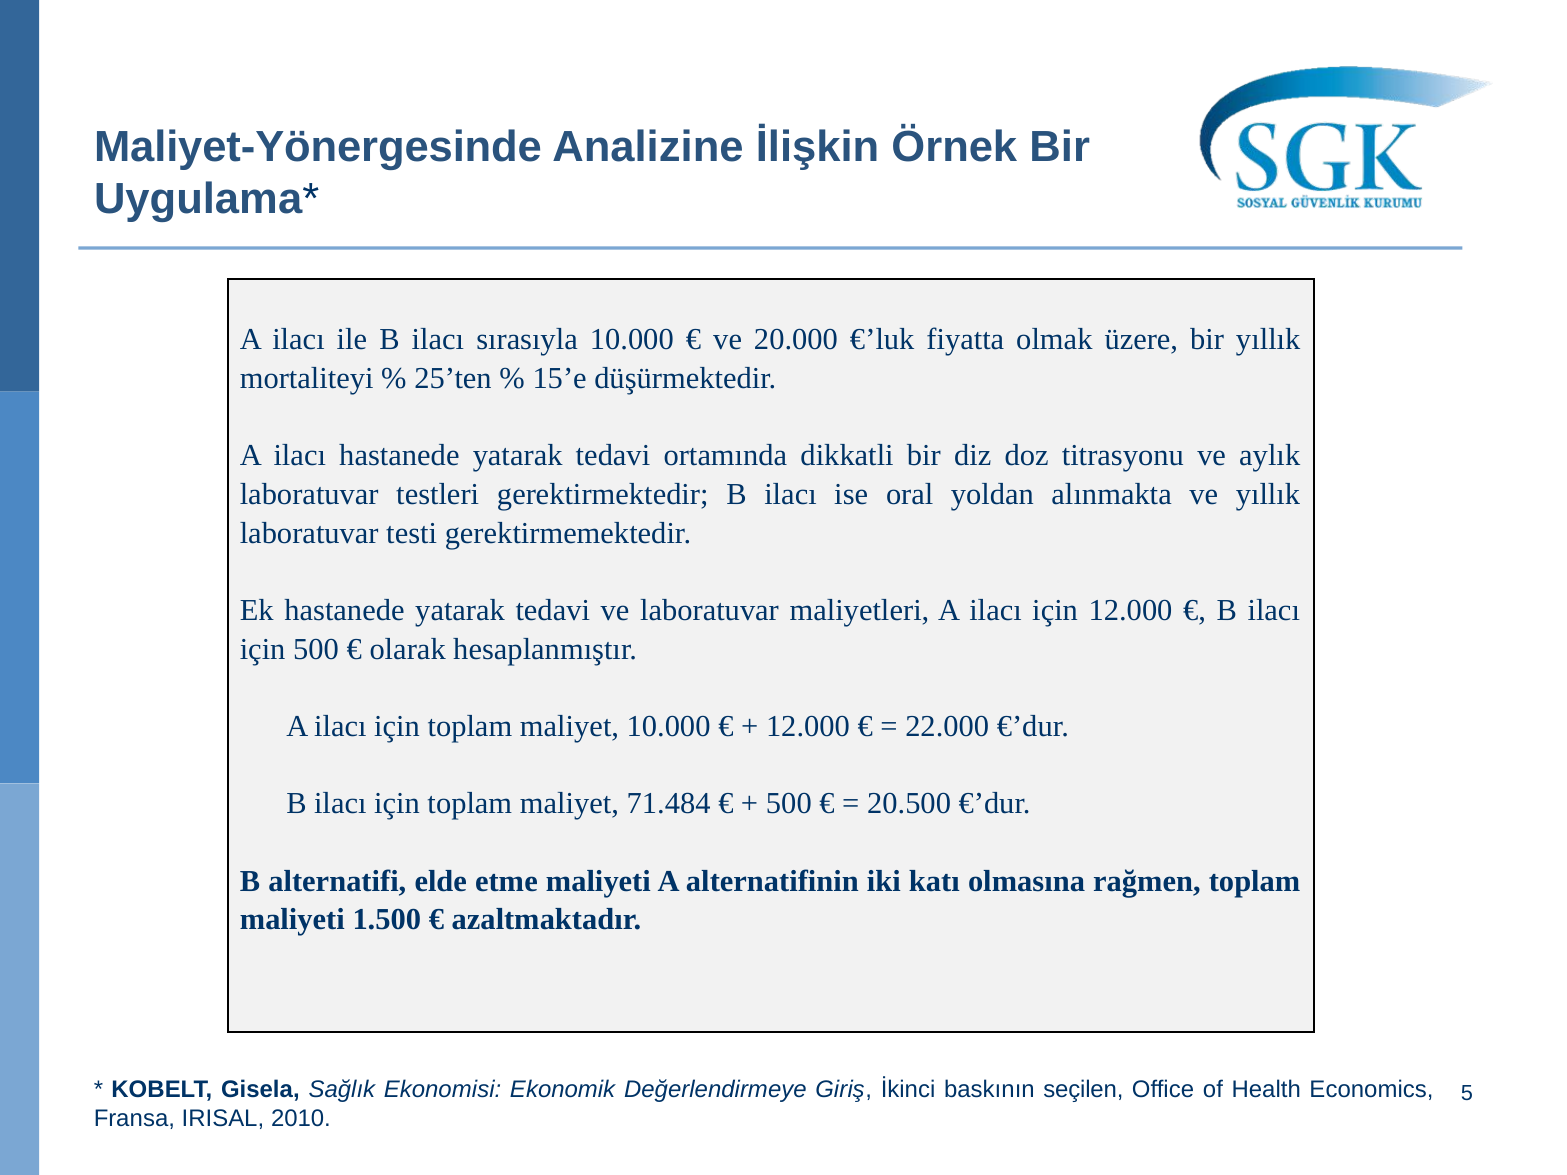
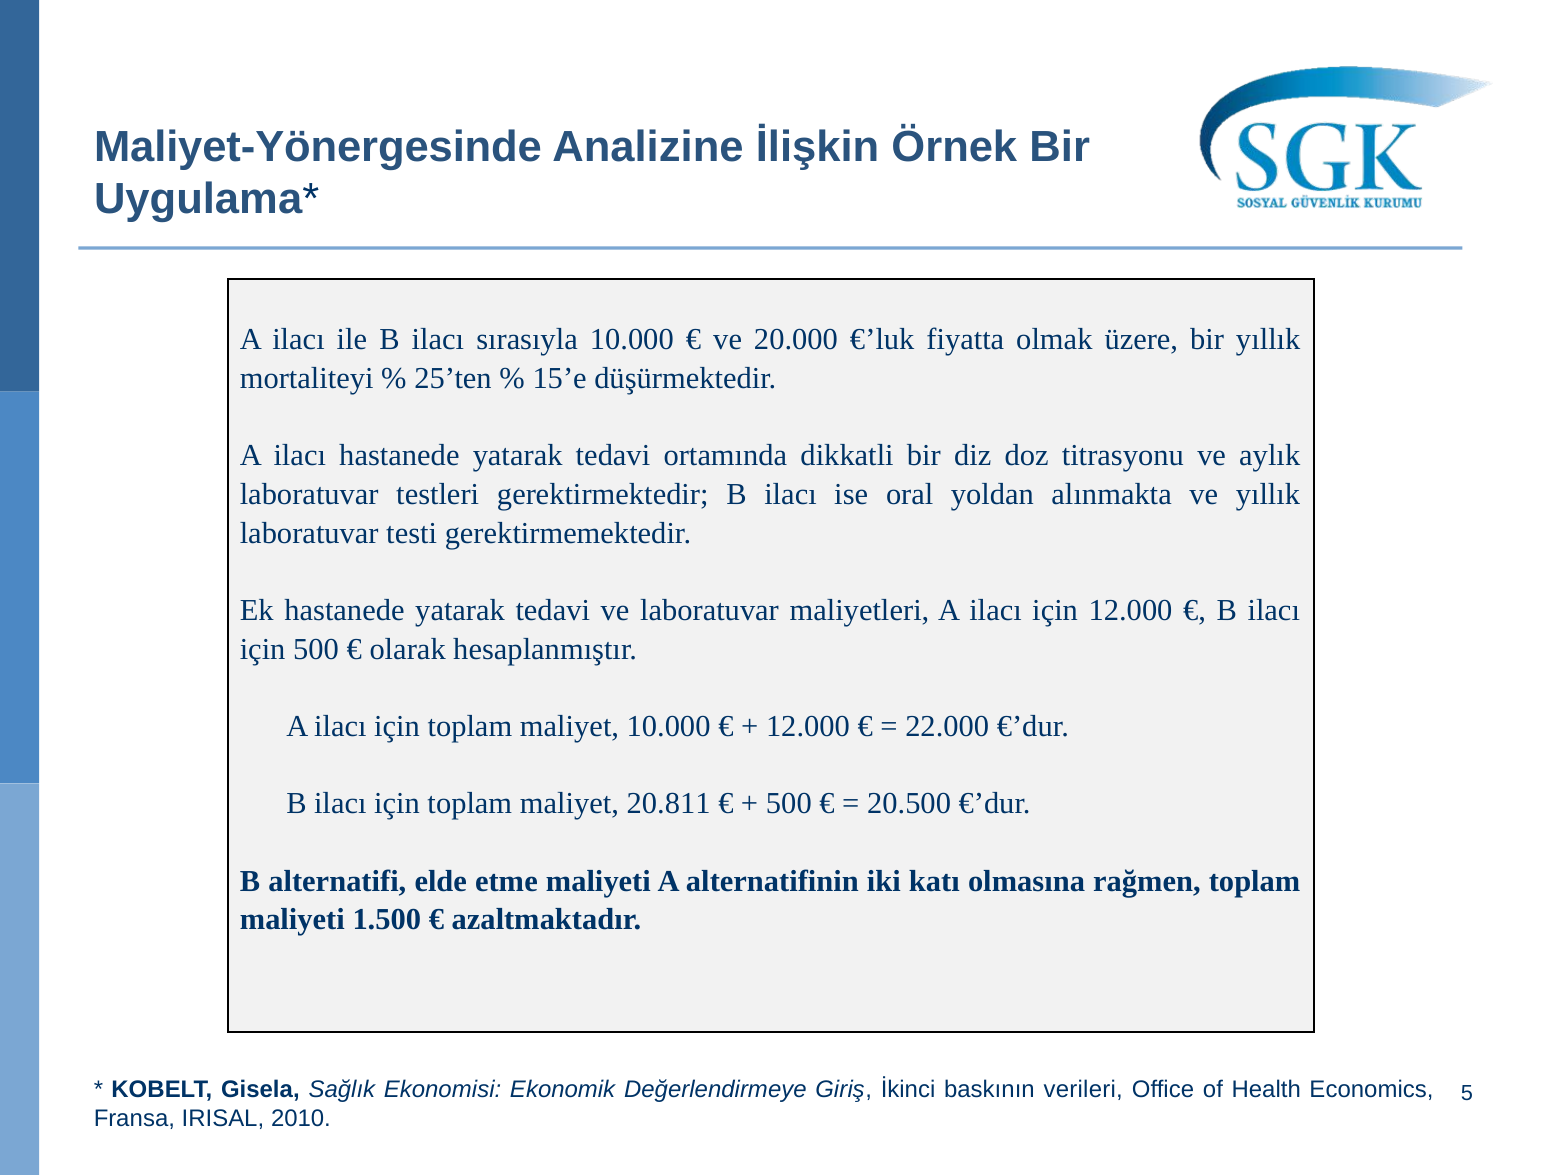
71.484: 71.484 -> 20.811 (669, 804)
seçilen: seçilen -> verileri (1083, 1090)
